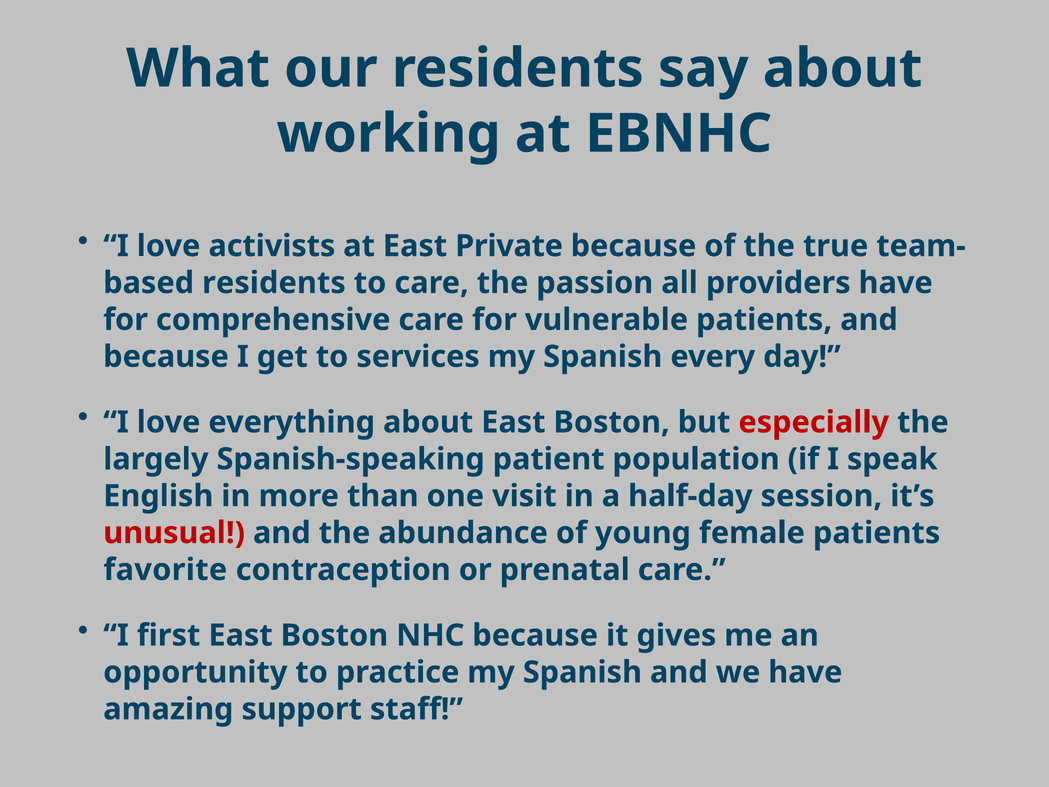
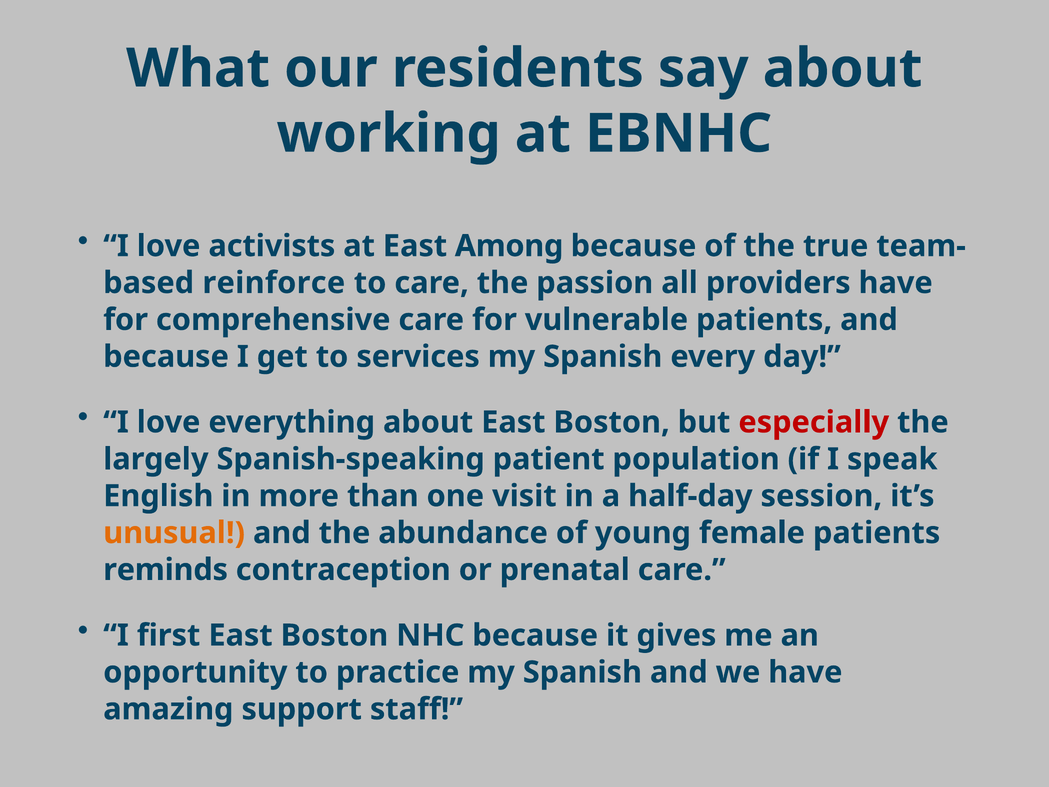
Private: Private -> Among (509, 246)
residents: residents -> reinforce (274, 283)
unusual colour: red -> orange (174, 533)
favorite: favorite -> reminds (166, 570)
